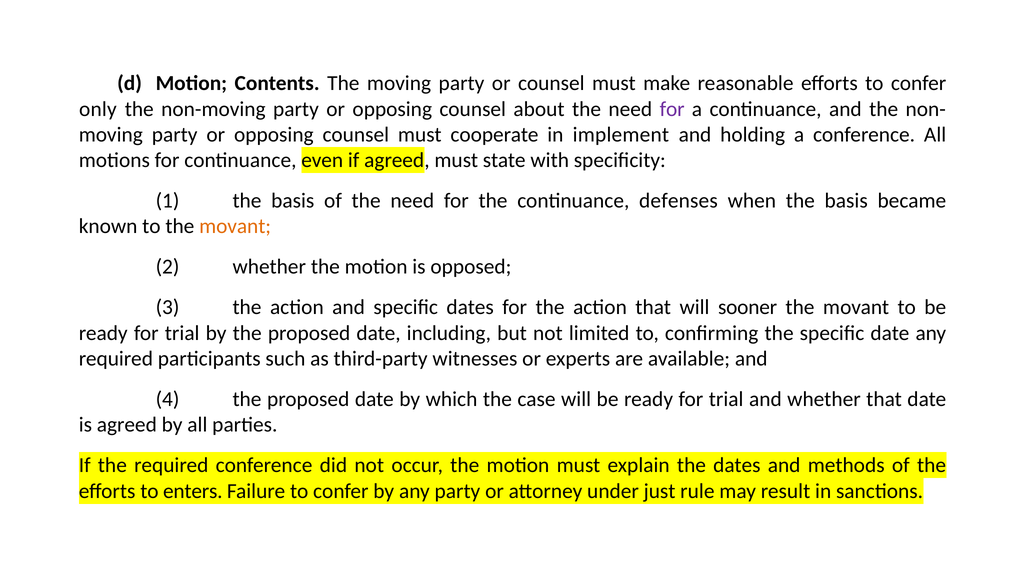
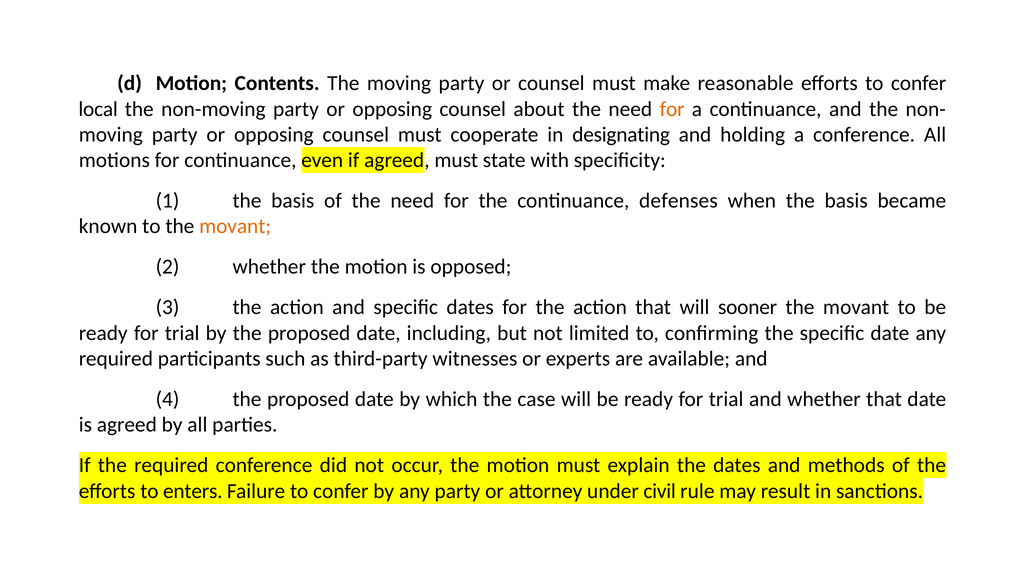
only: only -> local (98, 109)
for colour: purple -> orange (672, 109)
implement: implement -> designating (621, 135)
just: just -> civil (660, 491)
